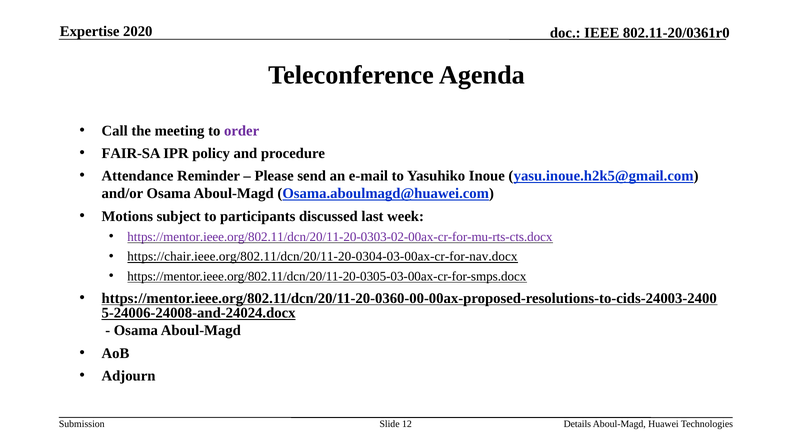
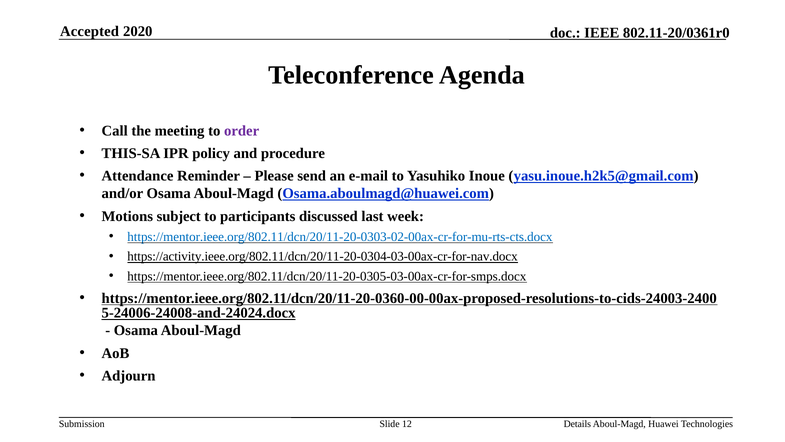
Expertise: Expertise -> Accepted (90, 31)
FAIR-SA: FAIR-SA -> THIS-SA (131, 153)
https://mentor.ieee.org/802.11/dcn/20/11-20-0303-02-00ax-cr-for-mu-rts-cts.docx colour: purple -> blue (340, 237)
https://chair.ieee.org/802.11/dcn/20/11-20-0304-03-00ax-cr-for-nav.docx: https://chair.ieee.org/802.11/dcn/20/11-20-0304-03-00ax-cr-for-nav.docx -> https://activity.ieee.org/802.11/dcn/20/11-20-0304-03-00ax-cr-for-nav.docx (323, 256)
